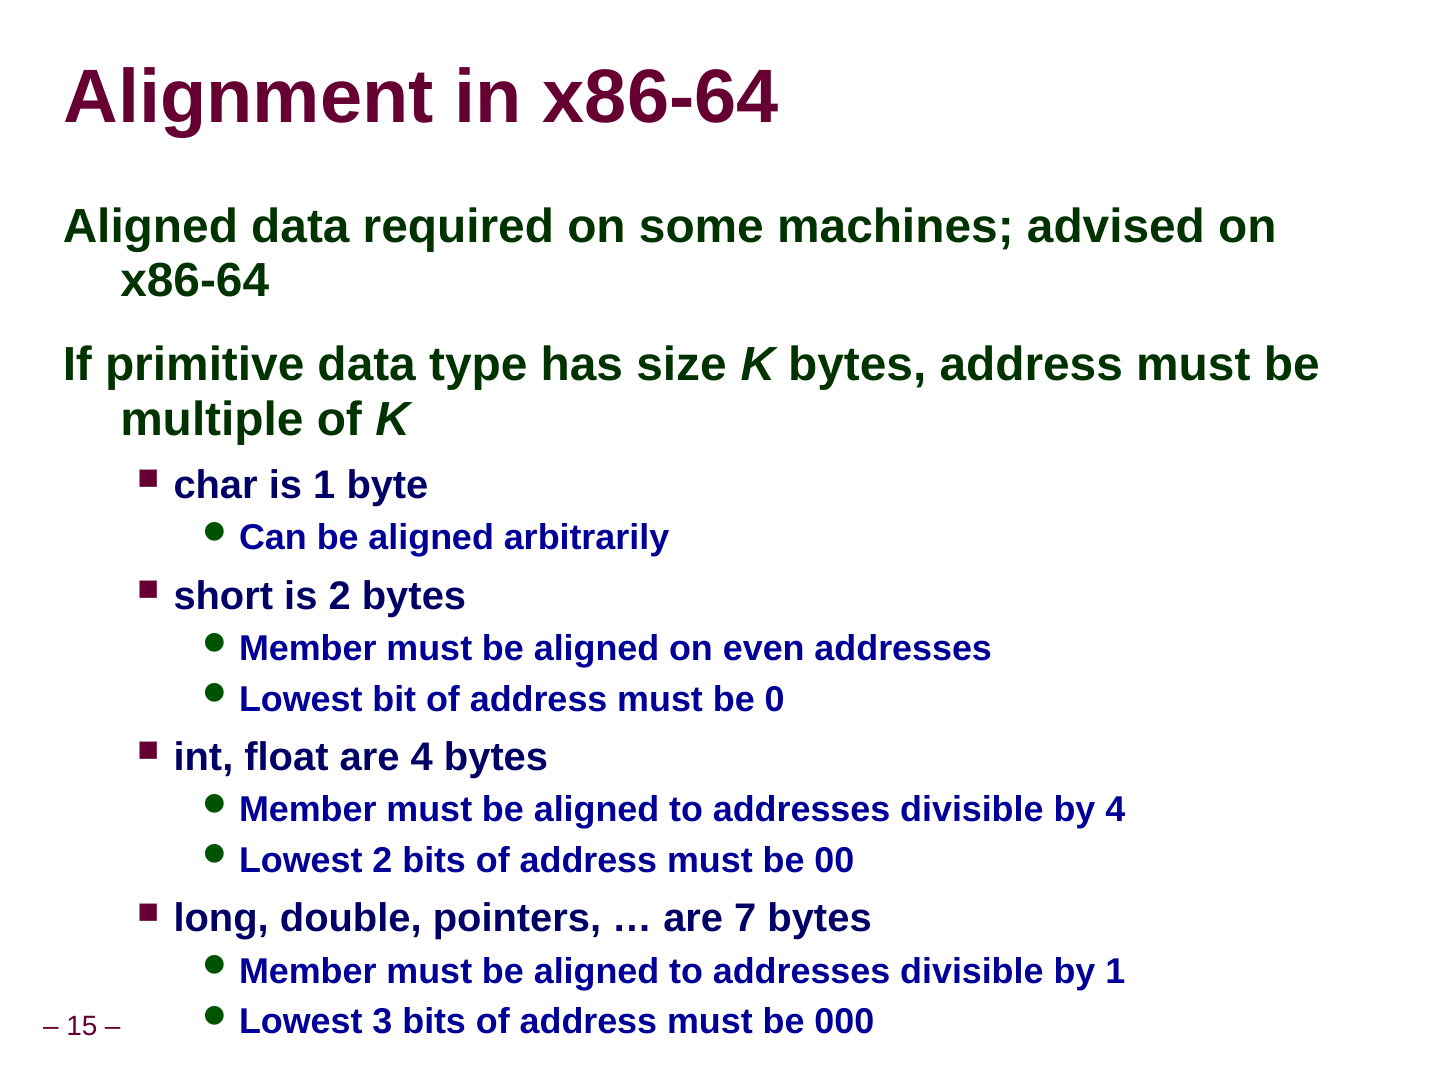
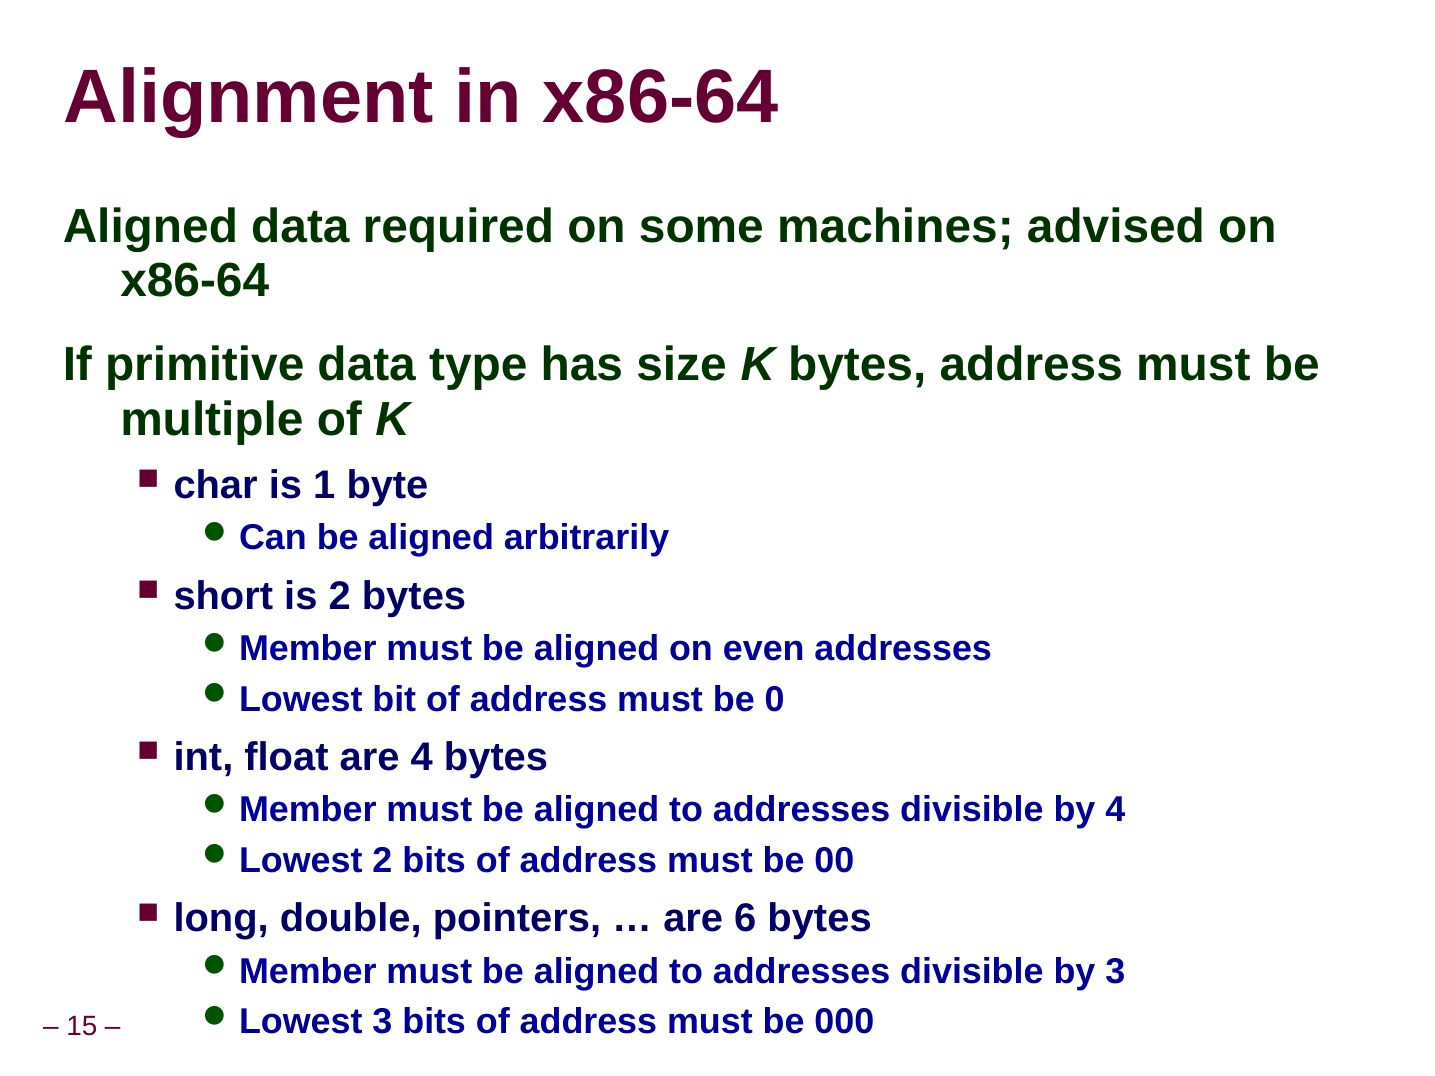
7: 7 -> 6 (745, 919)
by 1: 1 -> 3 (1115, 972)
